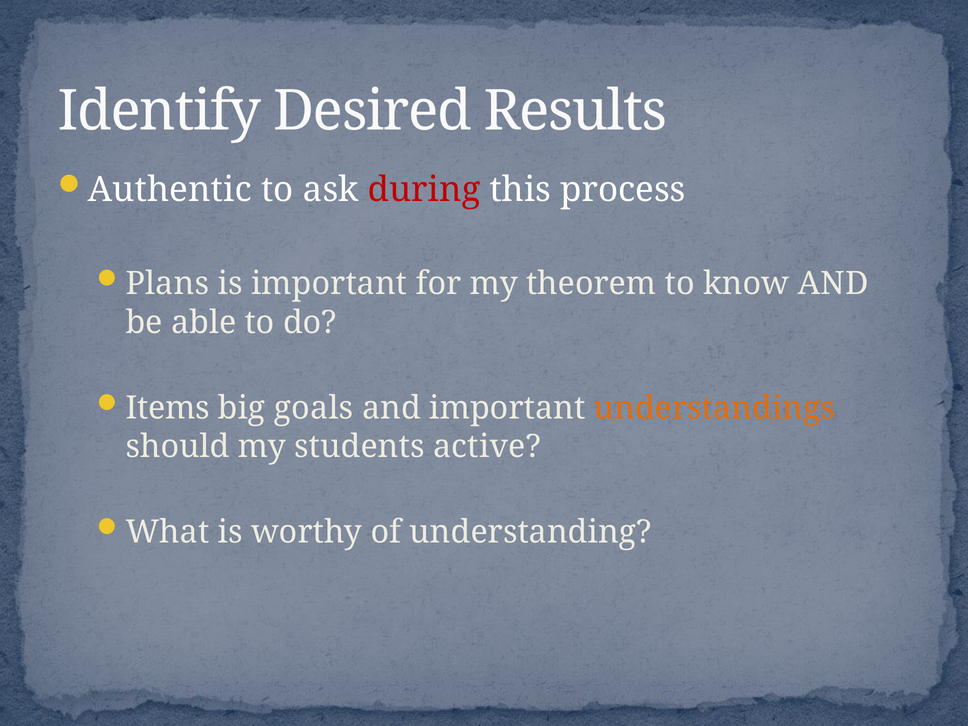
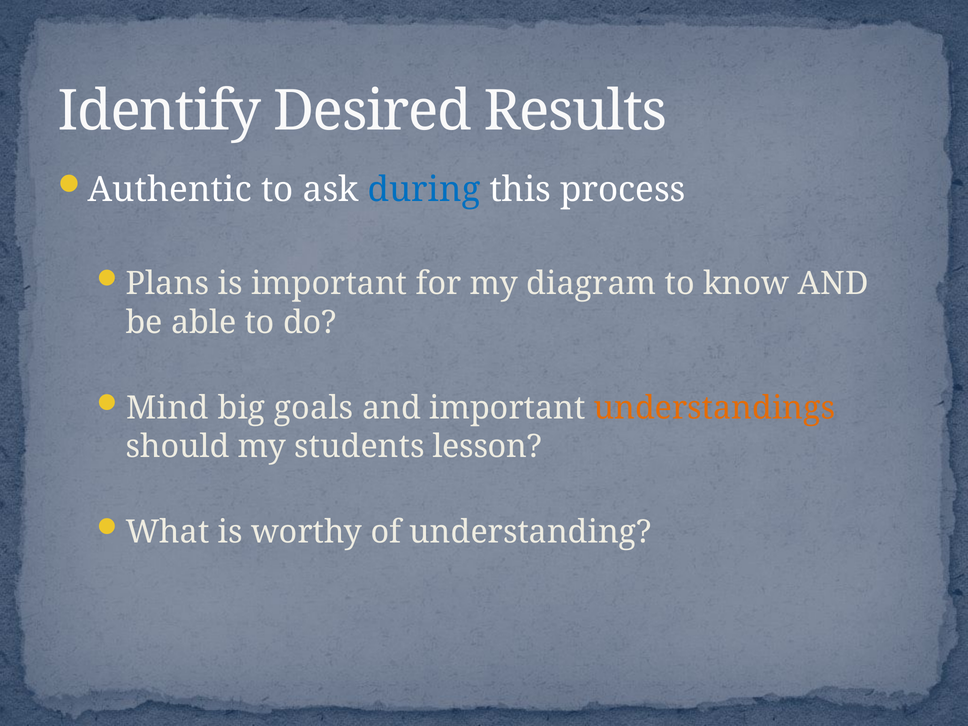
during colour: red -> blue (424, 189)
theorem: theorem -> diagram (591, 284)
Items: Items -> Mind (167, 408)
active: active -> lesson (487, 447)
